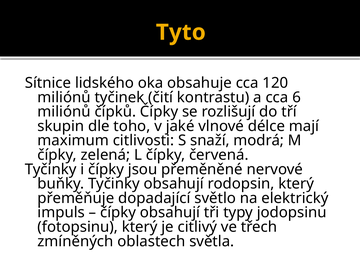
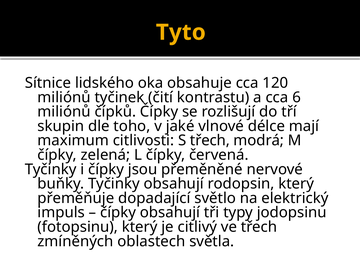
S snaží: snaží -> třech (210, 141)
